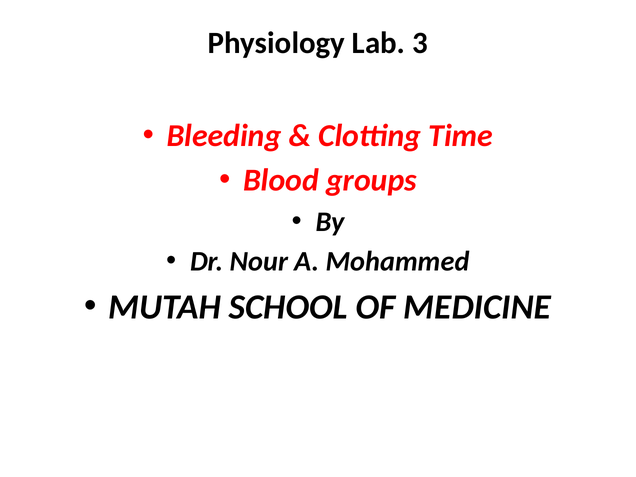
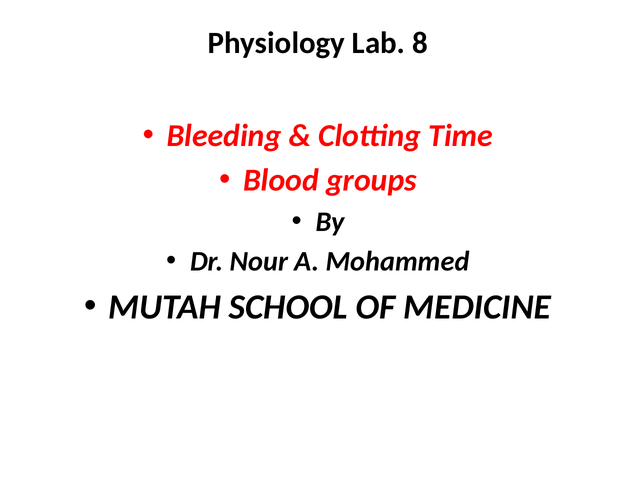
3: 3 -> 8 (420, 43)
